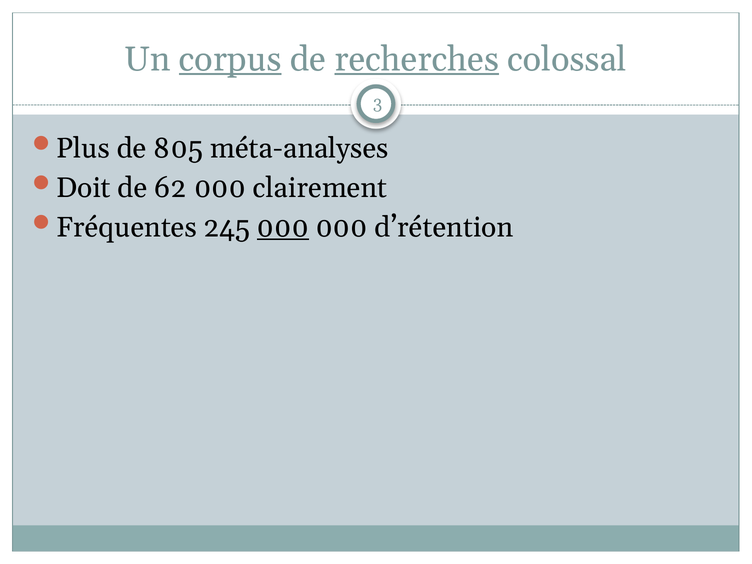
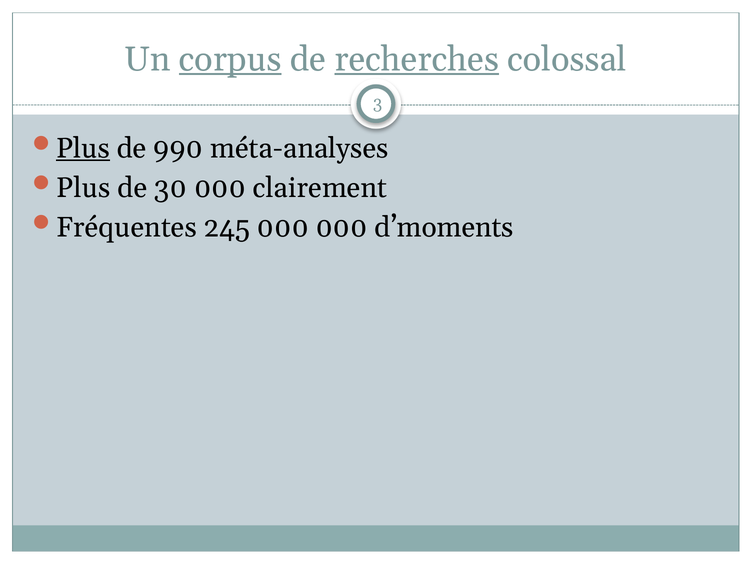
Plus underline: none -> present (83, 148)
805: 805 -> 990 (178, 148)
Doit: Doit -> Plus (83, 188)
62: 62 -> 30 (170, 188)
000 underline: present -> none (283, 227)
d’rétention: d’rétention -> d’moments (444, 227)
